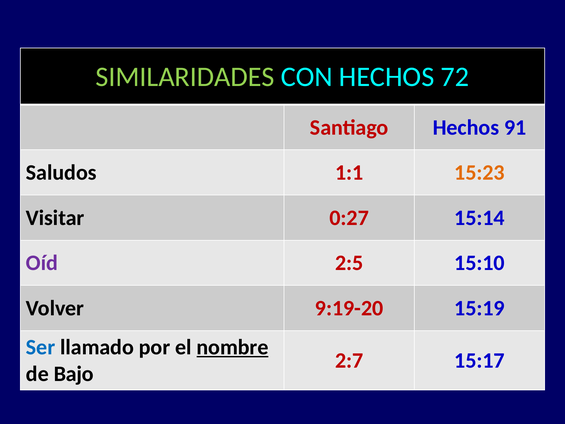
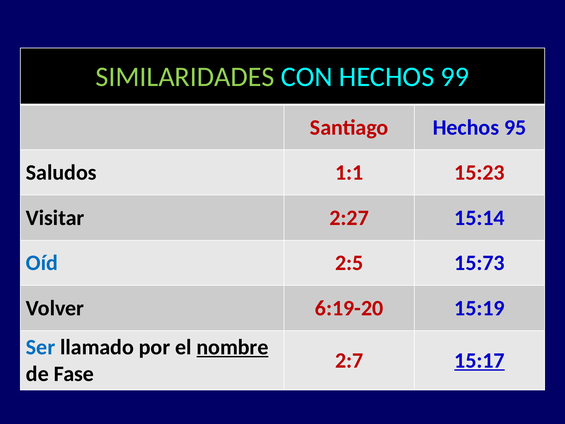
72: 72 -> 99 (455, 77)
91: 91 -> 95 (515, 127)
15:23 colour: orange -> red (480, 173)
0:27: 0:27 -> 2:27 (349, 218)
Oíd colour: purple -> blue (42, 263)
15:10: 15:10 -> 15:73 (480, 263)
9:19-20: 9:19-20 -> 6:19-20 (349, 308)
15:17 underline: none -> present (480, 360)
Bajo: Bajo -> Fase (74, 374)
